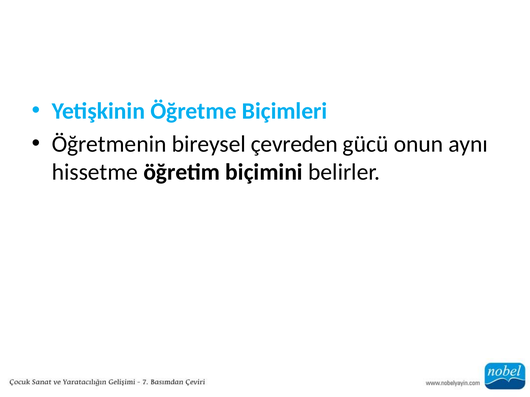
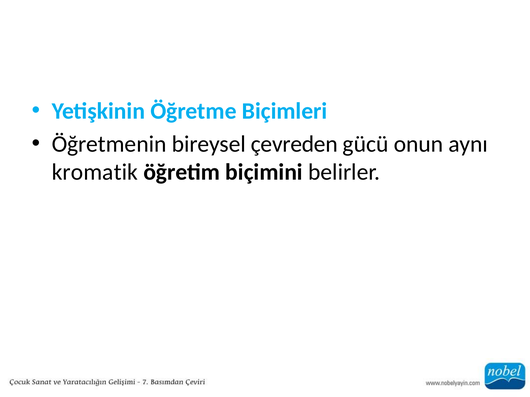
hissetme: hissetme -> kromatik (95, 172)
